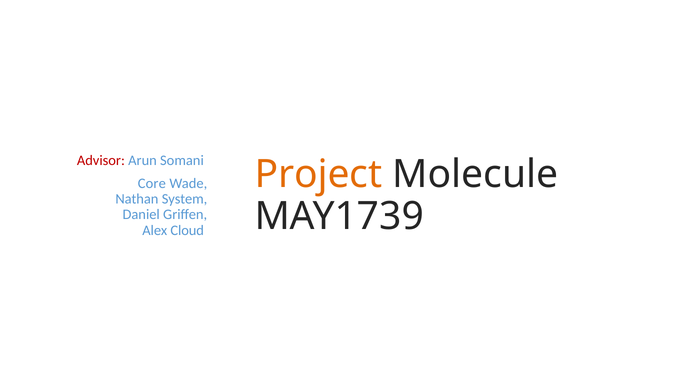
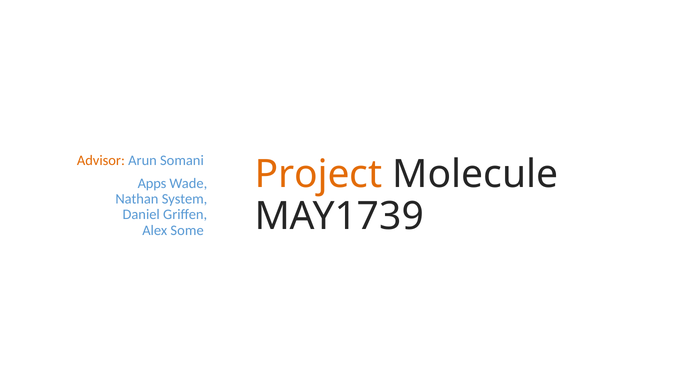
Advisor colour: red -> orange (101, 160)
Core: Core -> Apps (152, 183)
Cloud: Cloud -> Some (187, 230)
